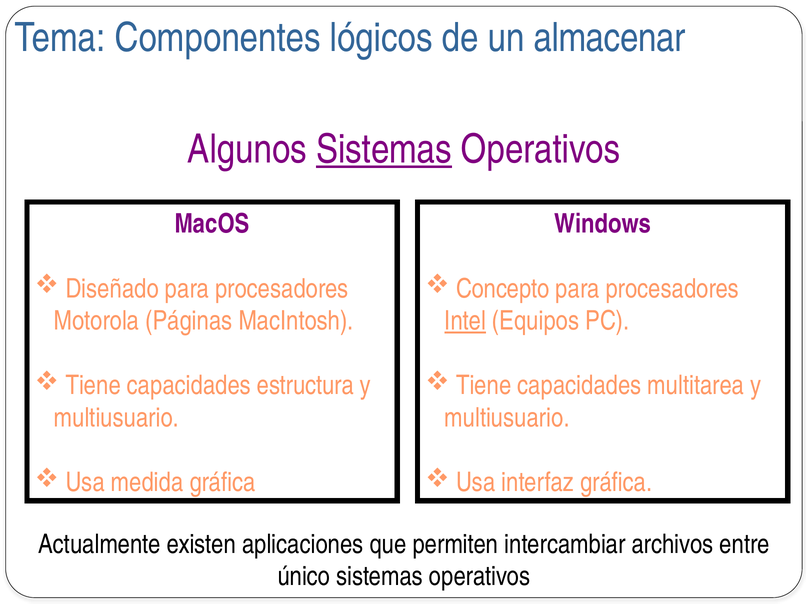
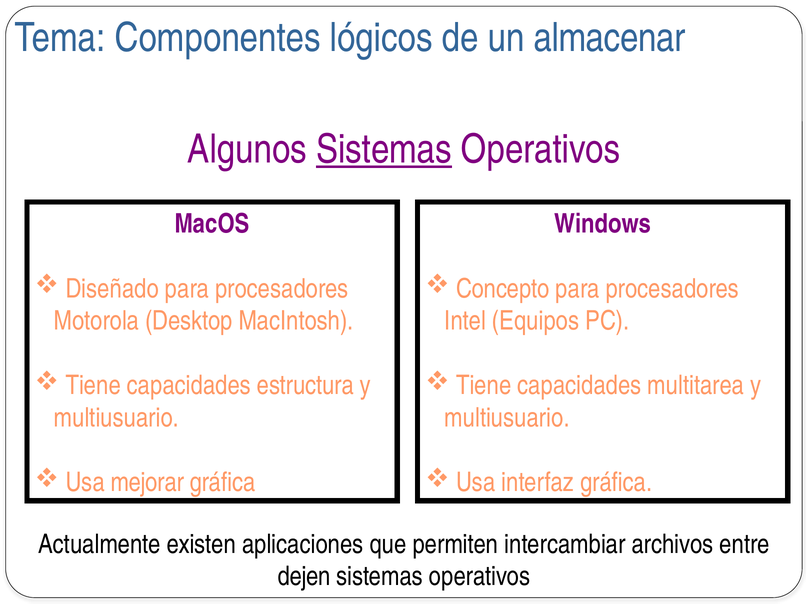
Páginas: Páginas -> Desktop (189, 321)
Intel underline: present -> none (465, 321)
medida: medida -> mejorar (147, 483)
único: único -> dejen (304, 576)
